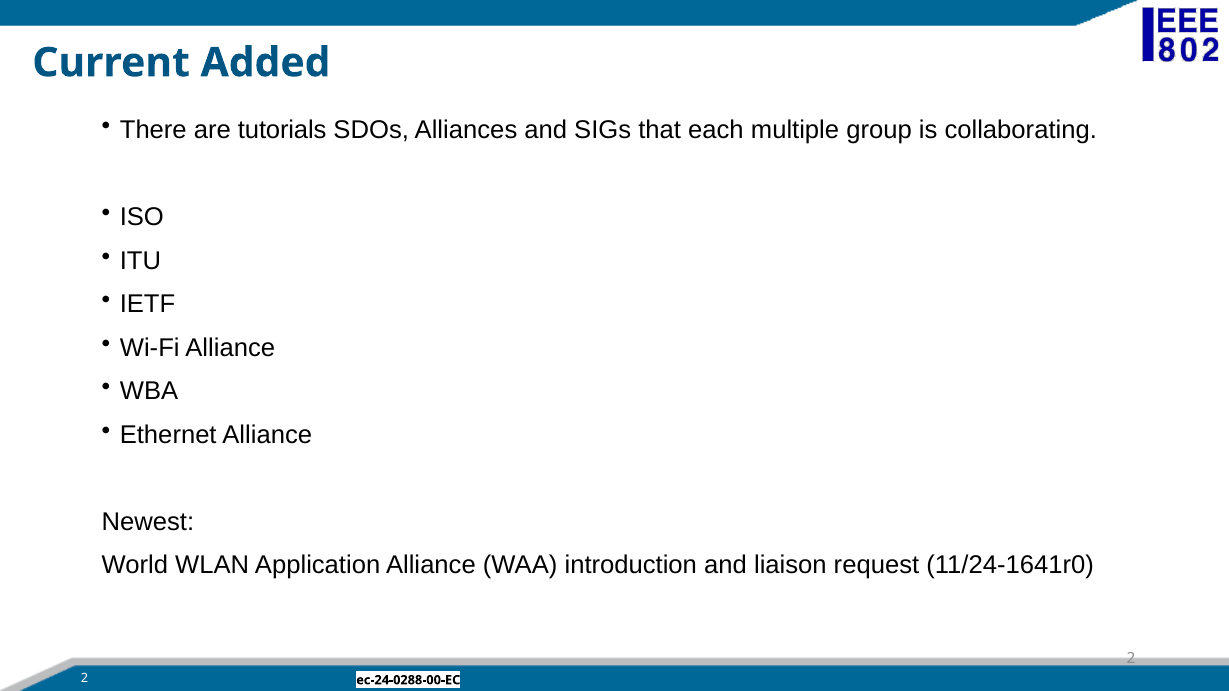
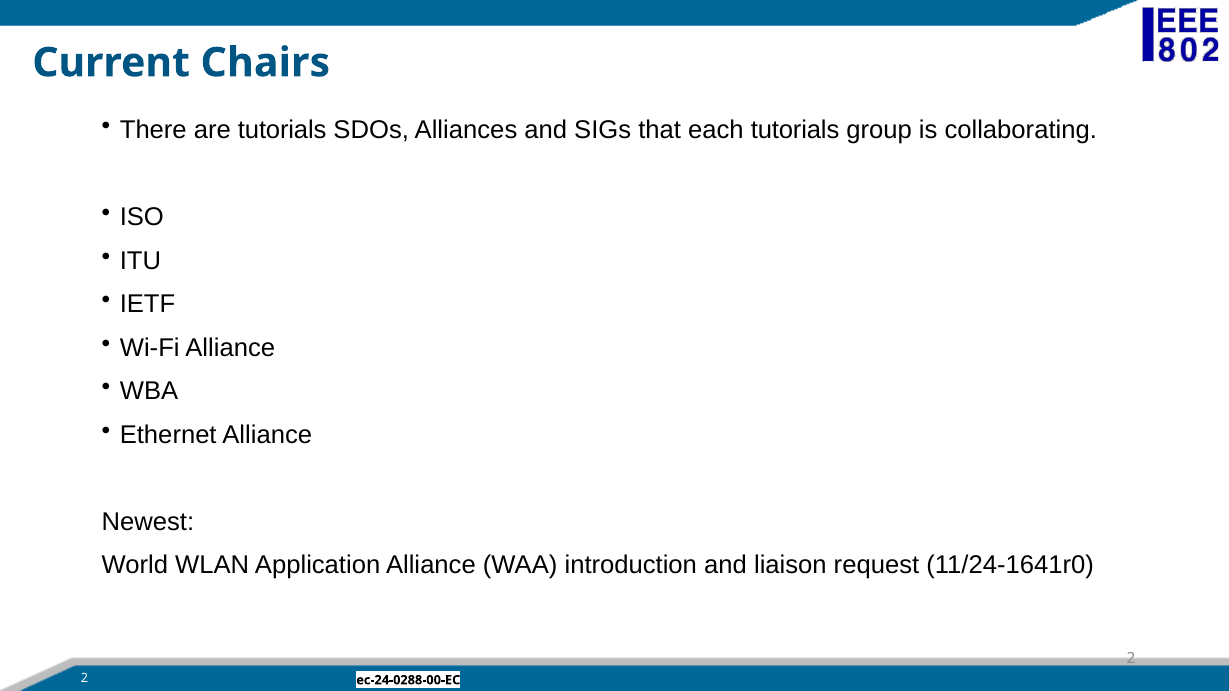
Added: Added -> Chairs (265, 63)
each multiple: multiple -> tutorials (795, 130)
